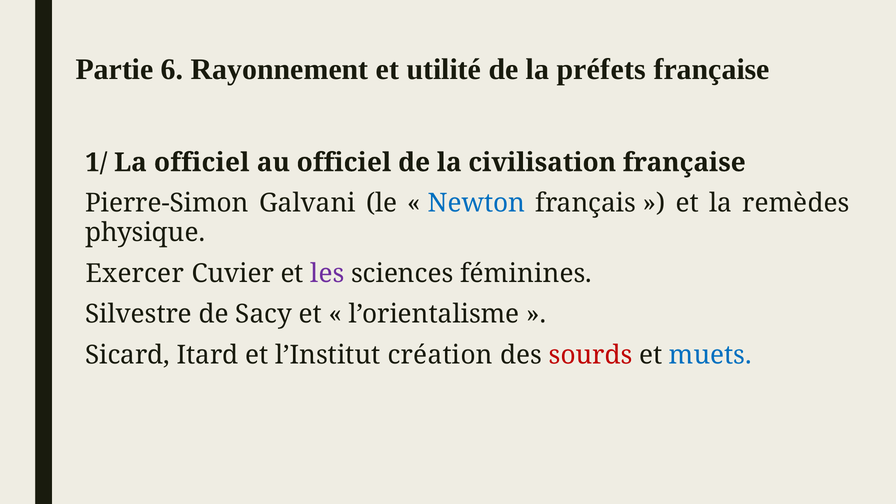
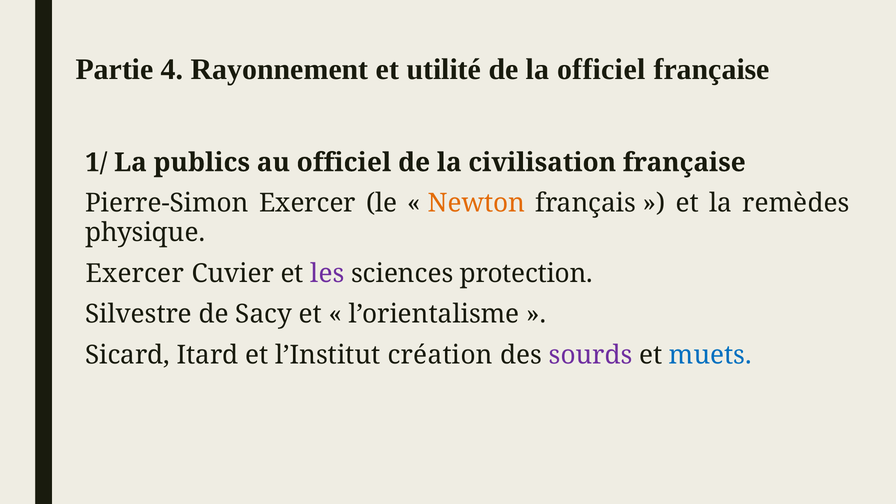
6: 6 -> 4 (172, 69)
la préfets: préfets -> officiel (601, 69)
La officiel: officiel -> publics (202, 163)
Pierre-Simon Galvani: Galvani -> Exercer (307, 203)
Newton colour: blue -> orange (476, 203)
féminines: féminines -> protection (526, 273)
sourds colour: red -> purple (591, 355)
